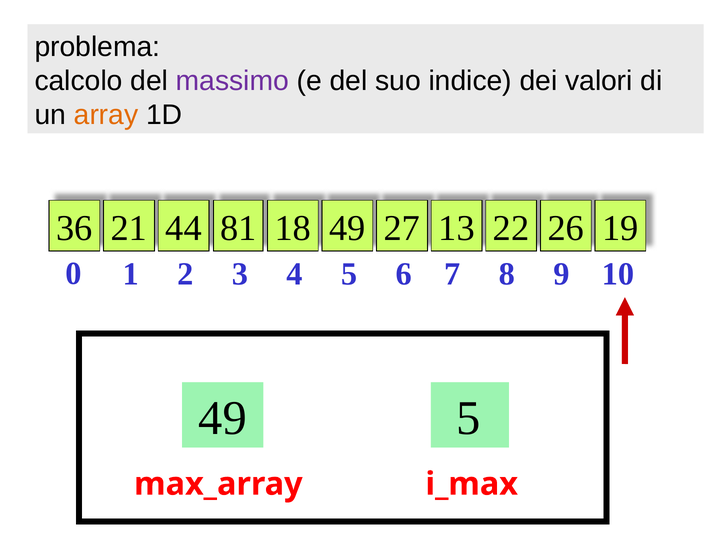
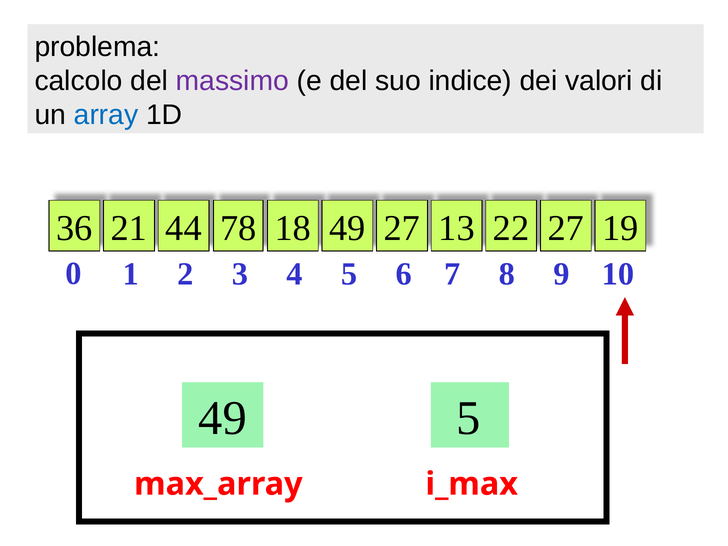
array colour: orange -> blue (106, 115)
81: 81 -> 78 (238, 228)
22 26: 26 -> 27 (566, 228)
